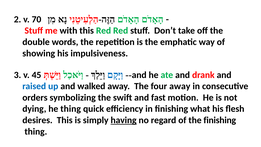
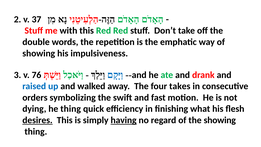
70: 70 -> 37 (36, 19)
45: 45 -> 76 (36, 75)
four away: away -> takes (180, 86)
desires underline: none -> present (37, 120)
the finishing: finishing -> showing (220, 120)
